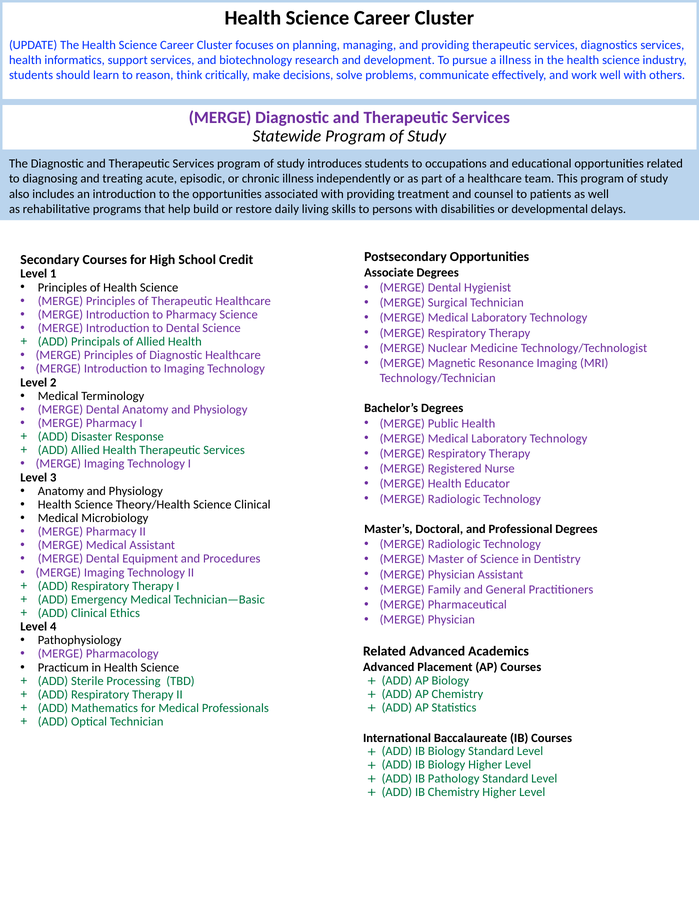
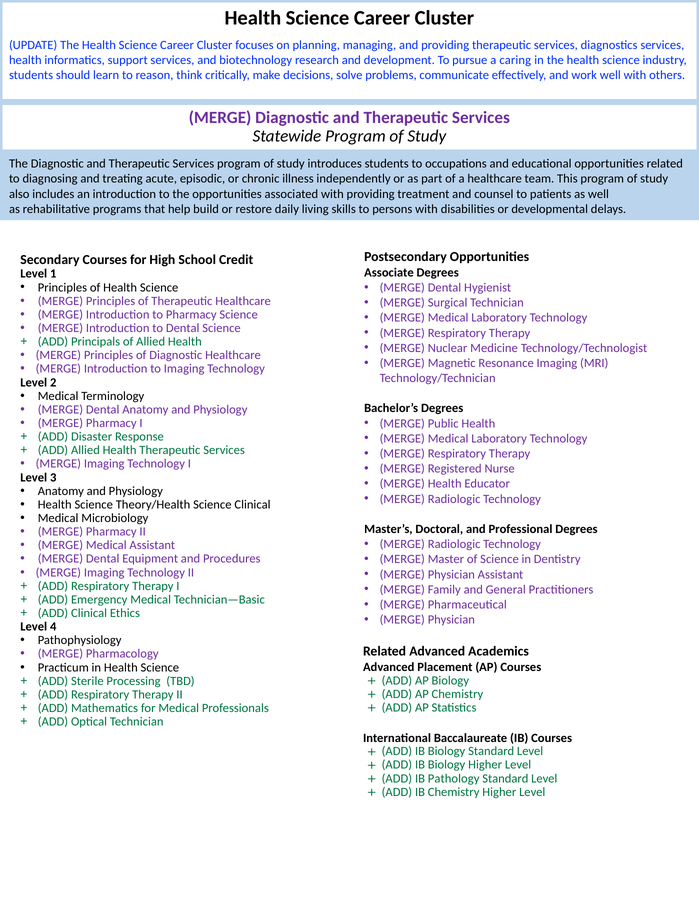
a illness: illness -> caring (515, 60)
